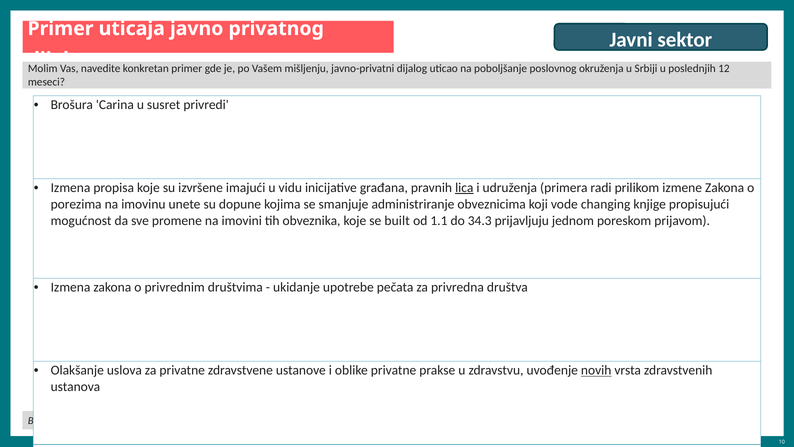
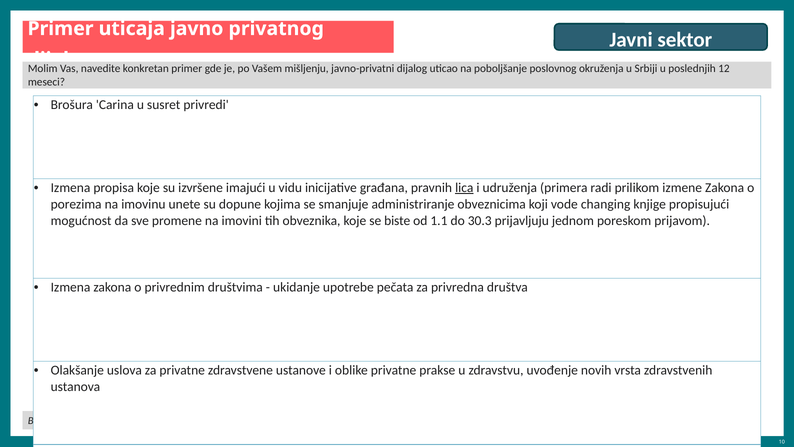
built: built -> biste (397, 221)
34.3: 34.3 -> 30.3 (480, 221)
novih underline: present -> none (596, 370)
